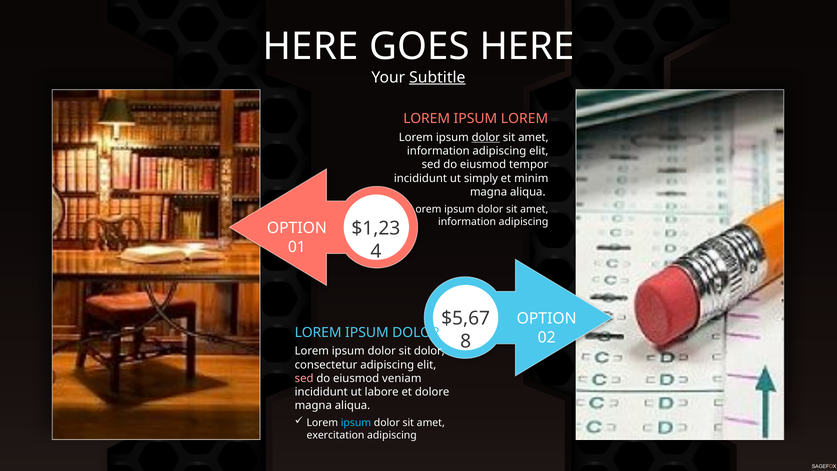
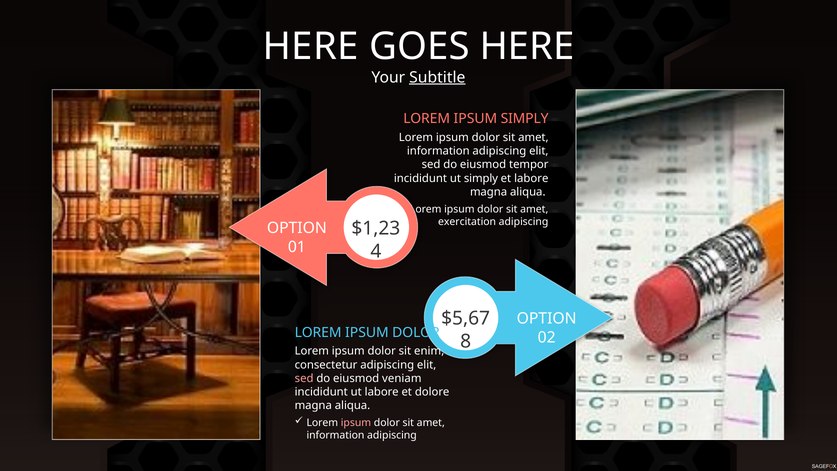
IPSUM LOREM: LOREM -> SIMPLY (525, 119)
dolor underline: present -> none (486, 137)
et minim: minim -> labore (531, 178)
information: information -> exercitation (467, 222)
sit dolor: dolor -> enim (429, 351)
ipsum colour: light blue -> pink (356, 423)
exercitation: exercitation -> information (335, 435)
